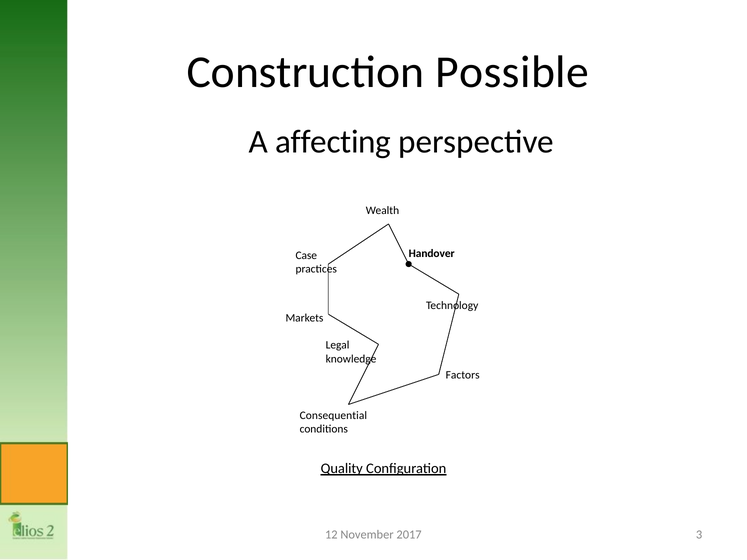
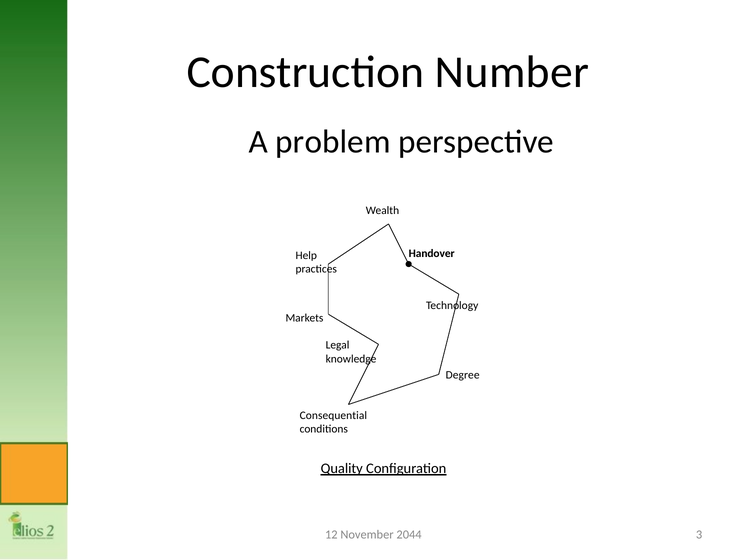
Possible: Possible -> Number (512, 72)
affecting: affecting -> problem (333, 142)
Case: Case -> Help (306, 255)
Factors: Factors -> Degree (463, 375)
2017: 2017 -> 2044 (409, 535)
